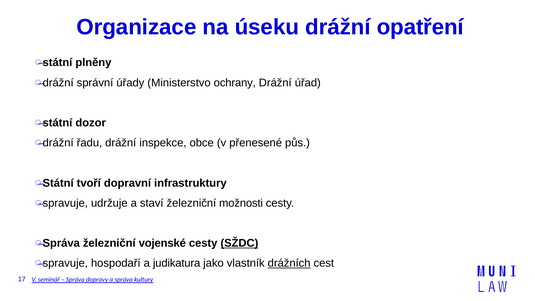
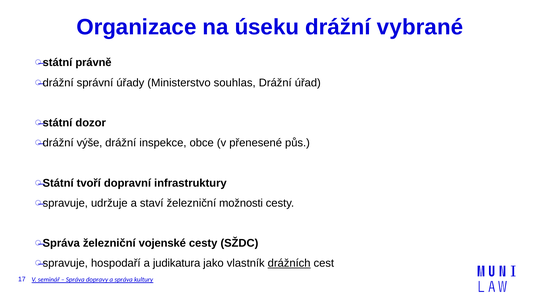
opatření: opatření -> vybrané (420, 27)
plněny: plněny -> právně (93, 63)
ochrany: ochrany -> souhlas (235, 83)
řadu: řadu -> výše (89, 143)
SŽDC underline: present -> none (239, 243)
